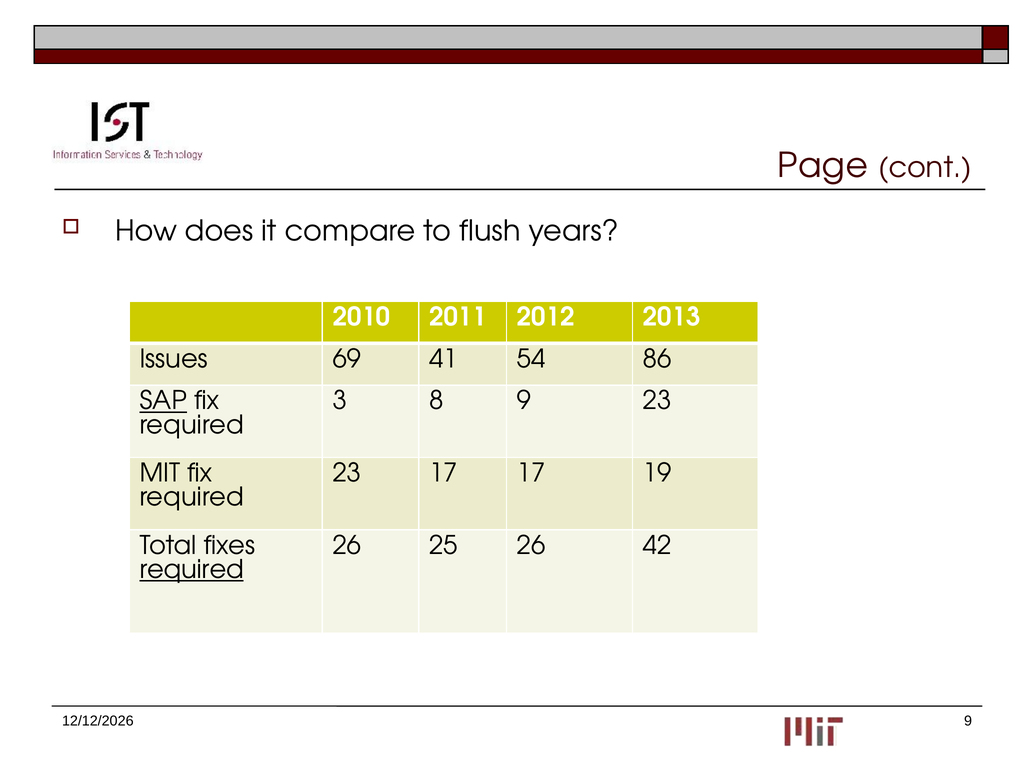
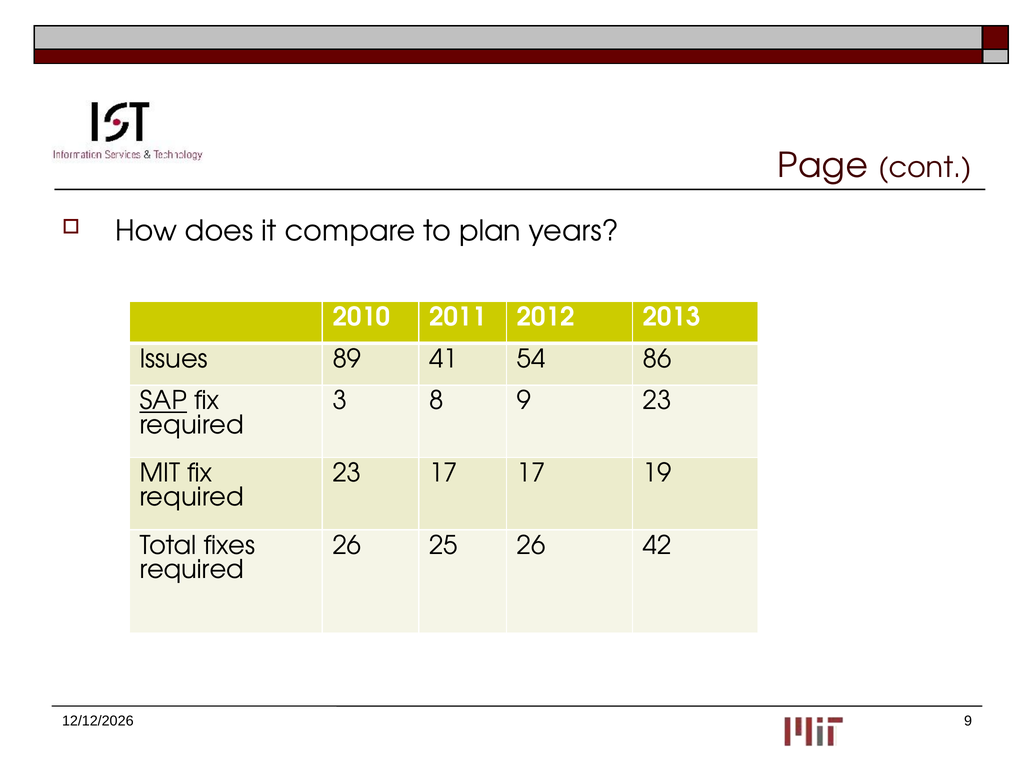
flush: flush -> plan (490, 231)
69: 69 -> 89 (347, 359)
required underline: present -> none (192, 570)
